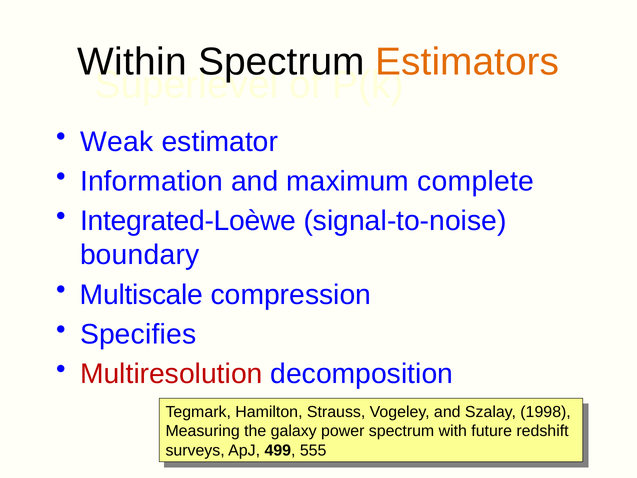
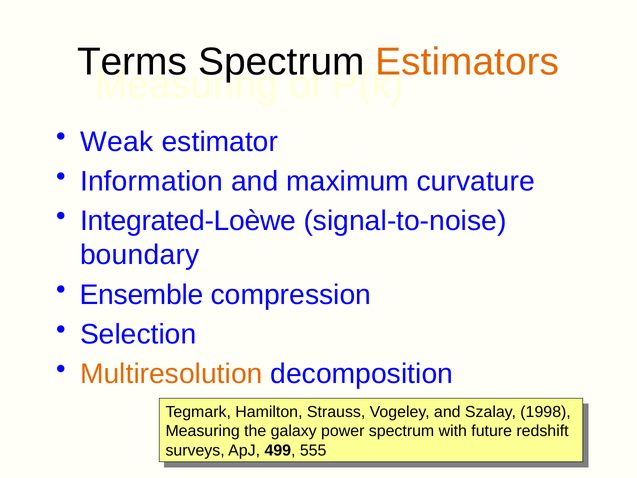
Within: Within -> Terms (132, 62)
Superlevel: Superlevel -> Measuring (186, 85)
complete: complete -> curvature (476, 181)
Multiscale: Multiscale -> Ensemble (142, 295)
Specifies: Specifies -> Selection (138, 334)
Multiresolution colour: red -> orange (171, 374)
